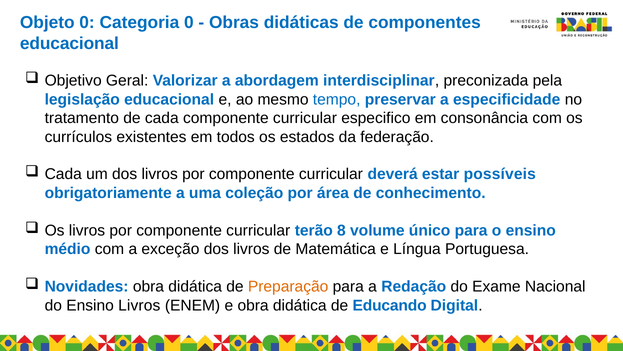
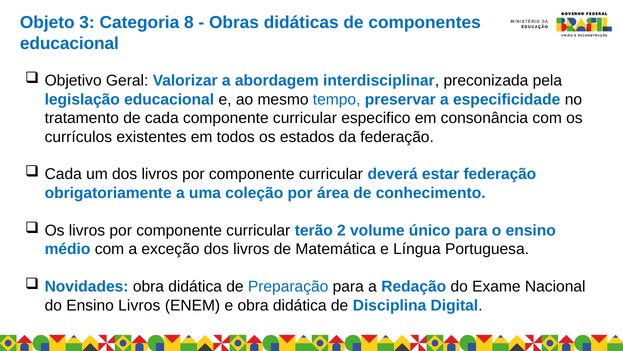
Objeto 0: 0 -> 3 (87, 23)
Categoria 0: 0 -> 8 (189, 23)
estar possíveis: possíveis -> federação (500, 174)
8: 8 -> 2 (341, 230)
Preparação colour: orange -> blue (288, 286)
Educando: Educando -> Disciplina (390, 305)
